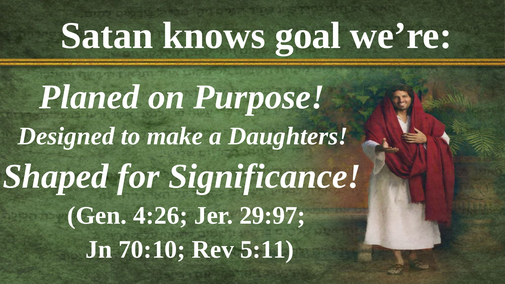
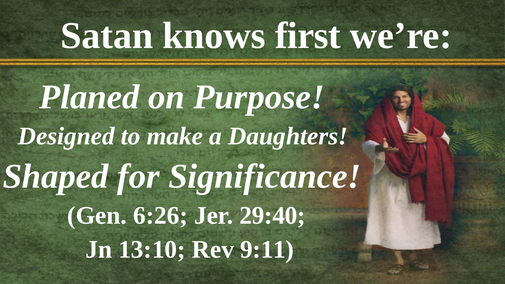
goal: goal -> first (308, 36)
4:26: 4:26 -> 6:26 (160, 215)
29:97: 29:97 -> 29:40 (272, 215)
70:10: 70:10 -> 13:10 (152, 249)
5:11: 5:11 -> 9:11 (267, 249)
